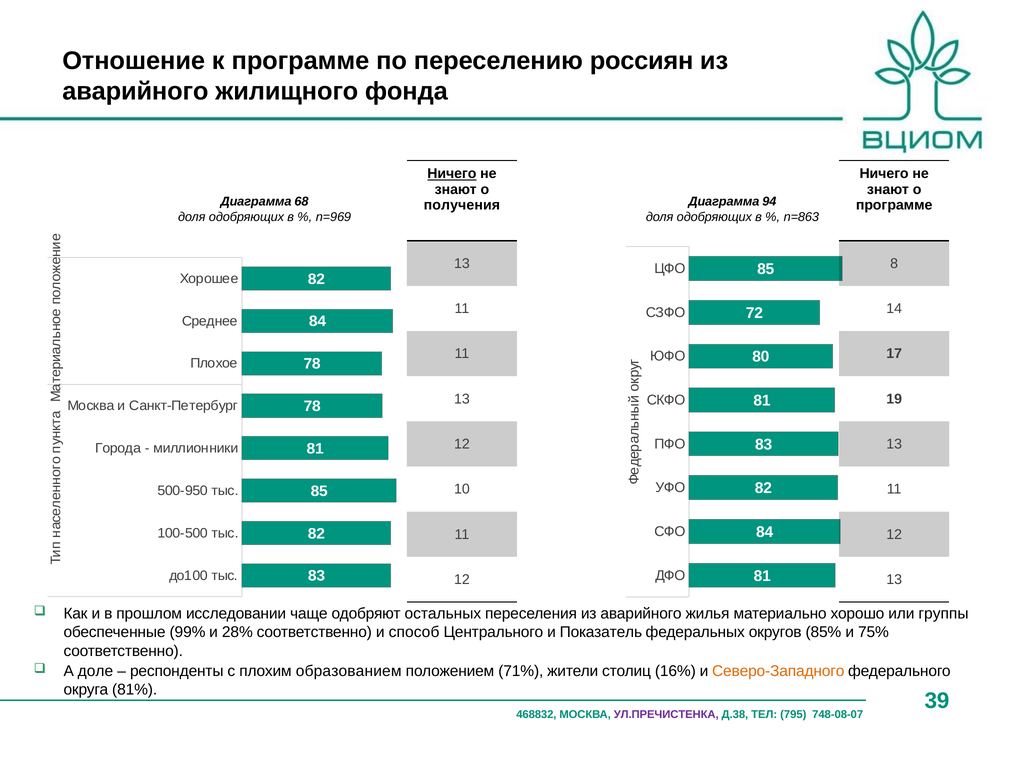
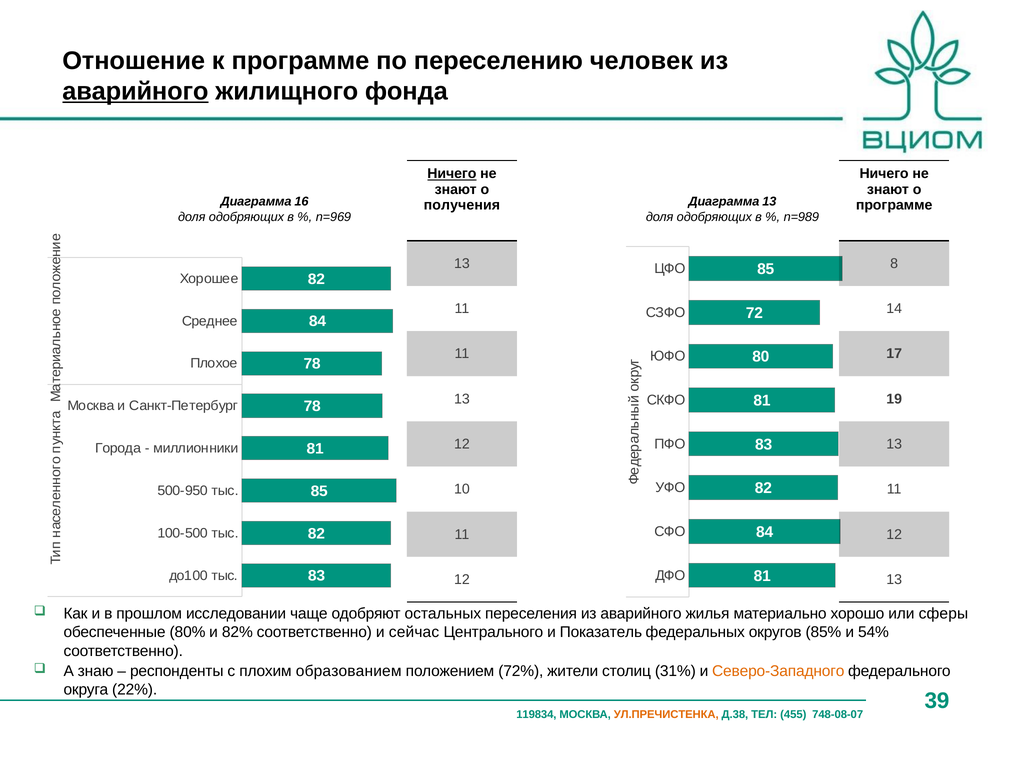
россиян: россиян -> человек (641, 61)
аварийного underline: none -> present (135, 91)
68: 68 -> 16 (302, 201)
Диаграмма 94: 94 -> 13 (769, 202)
n=863: n=863 -> n=989 (801, 217)
группы: группы -> сферы (943, 613)
99%: 99% -> 80% (188, 632)
28%: 28% -> 82% (237, 632)
способ: способ -> сейчас (414, 632)
75%: 75% -> 54% (873, 632)
доле: доле -> знаю (96, 671)
71%: 71% -> 72% (521, 671)
16%: 16% -> 31% (675, 671)
81%: 81% -> 22% (135, 690)
468832: 468832 -> 119834 (536, 714)
УЛ.ПРЕЧИСТЕНКА colour: purple -> orange (666, 714)
795: 795 -> 455 (793, 714)
